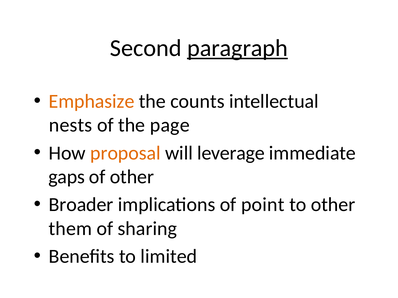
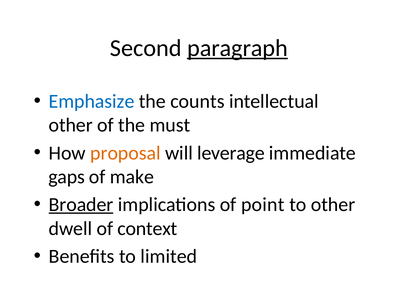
Emphasize colour: orange -> blue (92, 102)
nests: nests -> other (71, 125)
page: page -> must (170, 125)
of other: other -> make (132, 177)
Broader underline: none -> present (81, 205)
them: them -> dwell (70, 229)
sharing: sharing -> context (147, 229)
